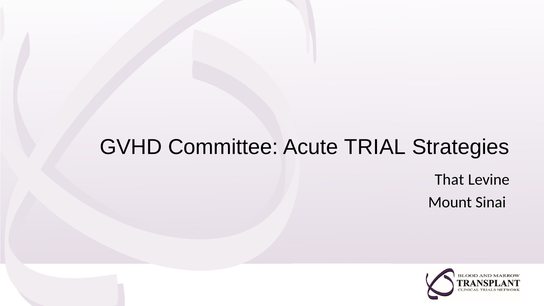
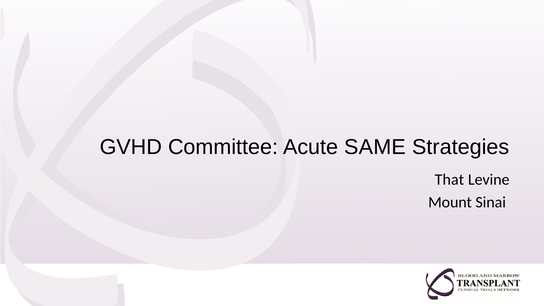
TRIAL: TRIAL -> SAME (375, 147)
